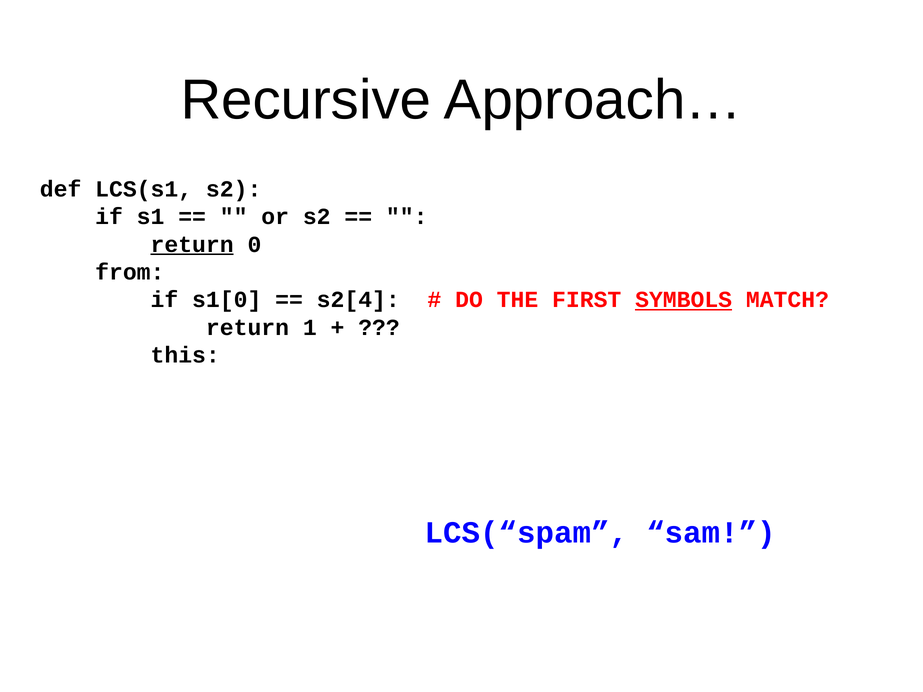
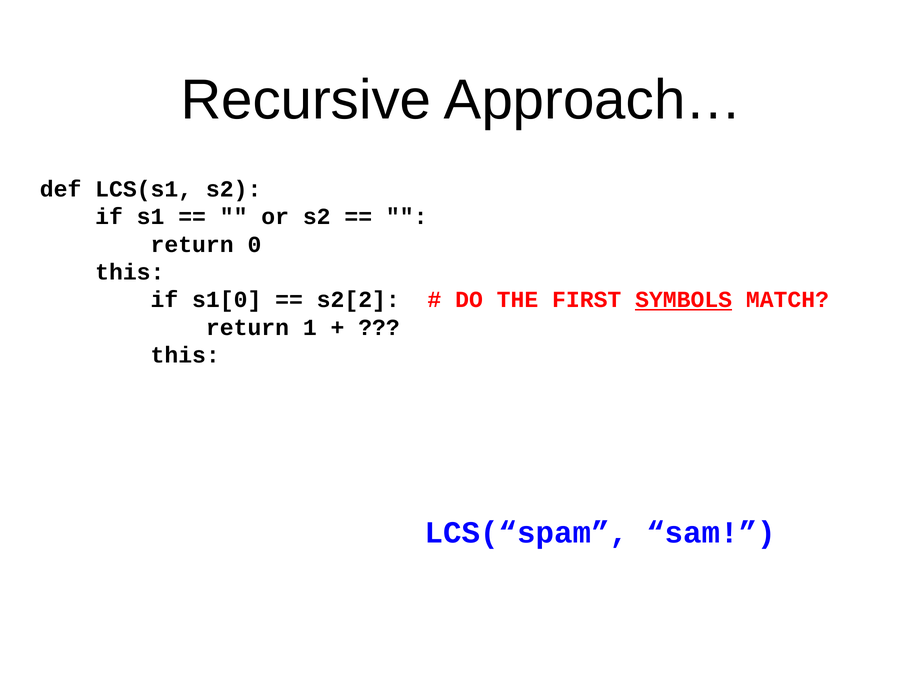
return underline: present -> none (192, 245)
from: from -> this (130, 272)
s2[4: s2[4 -> s2[2 (358, 300)
